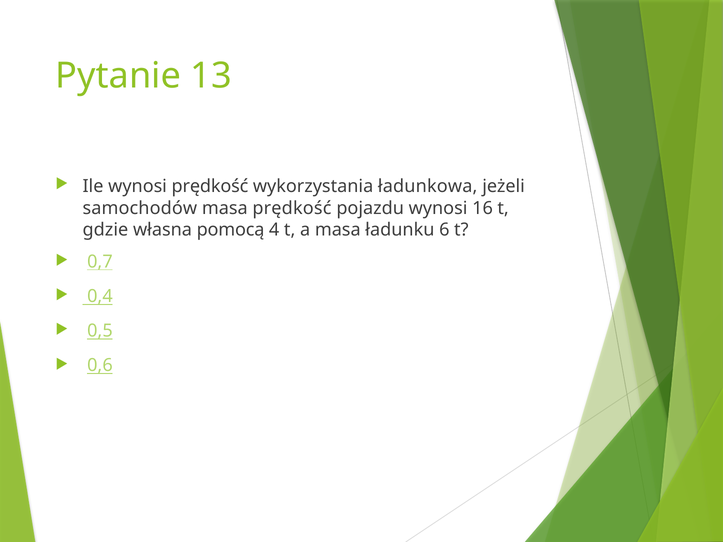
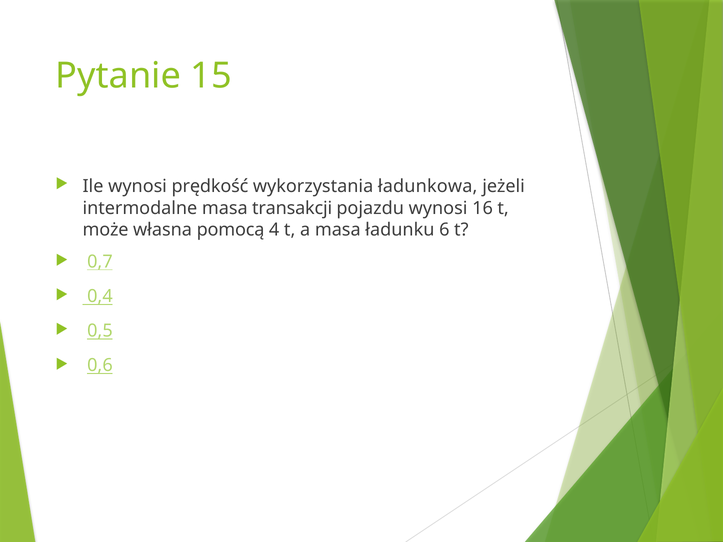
13: 13 -> 15 (211, 76)
samochodów: samochodów -> intermodalne (140, 208)
masa prędkość: prędkość -> transakcji (292, 208)
gdzie: gdzie -> może (106, 230)
